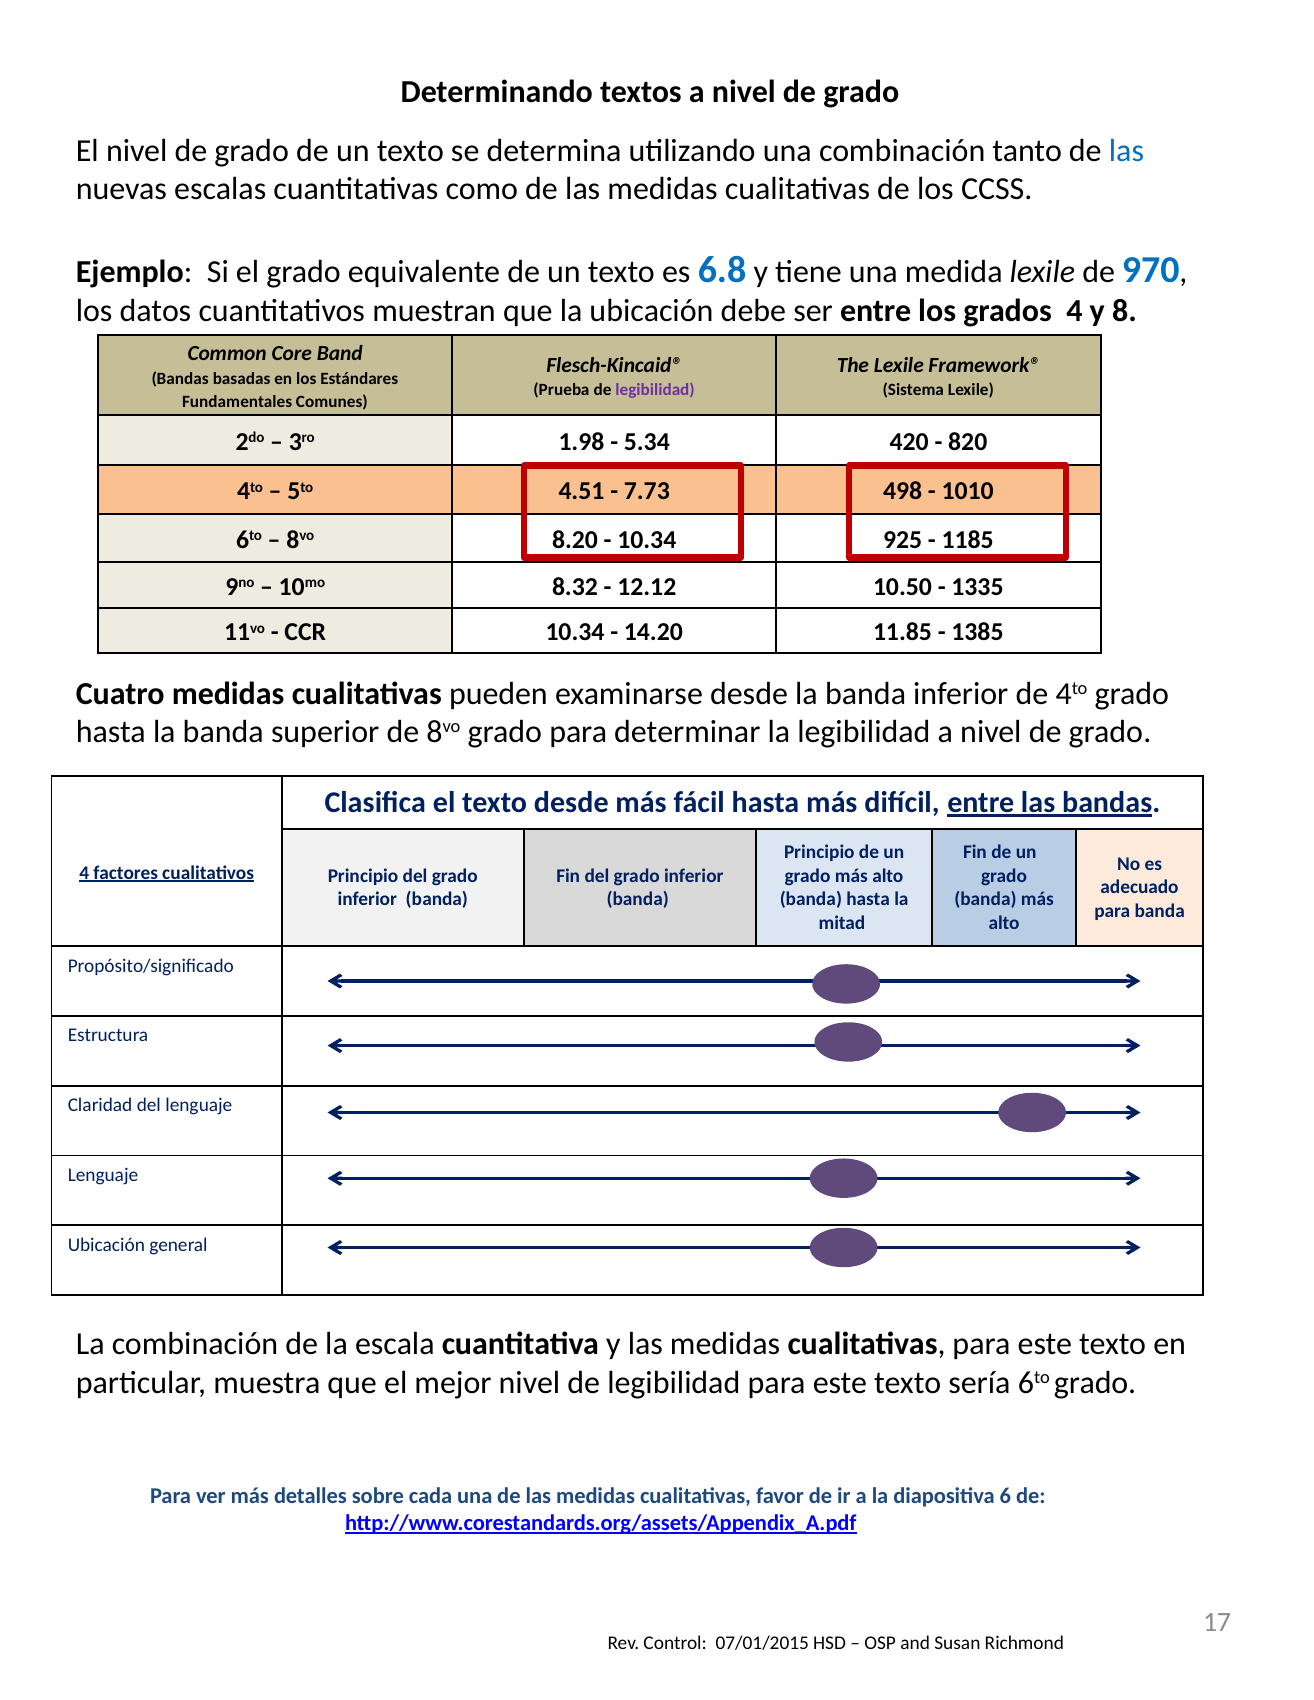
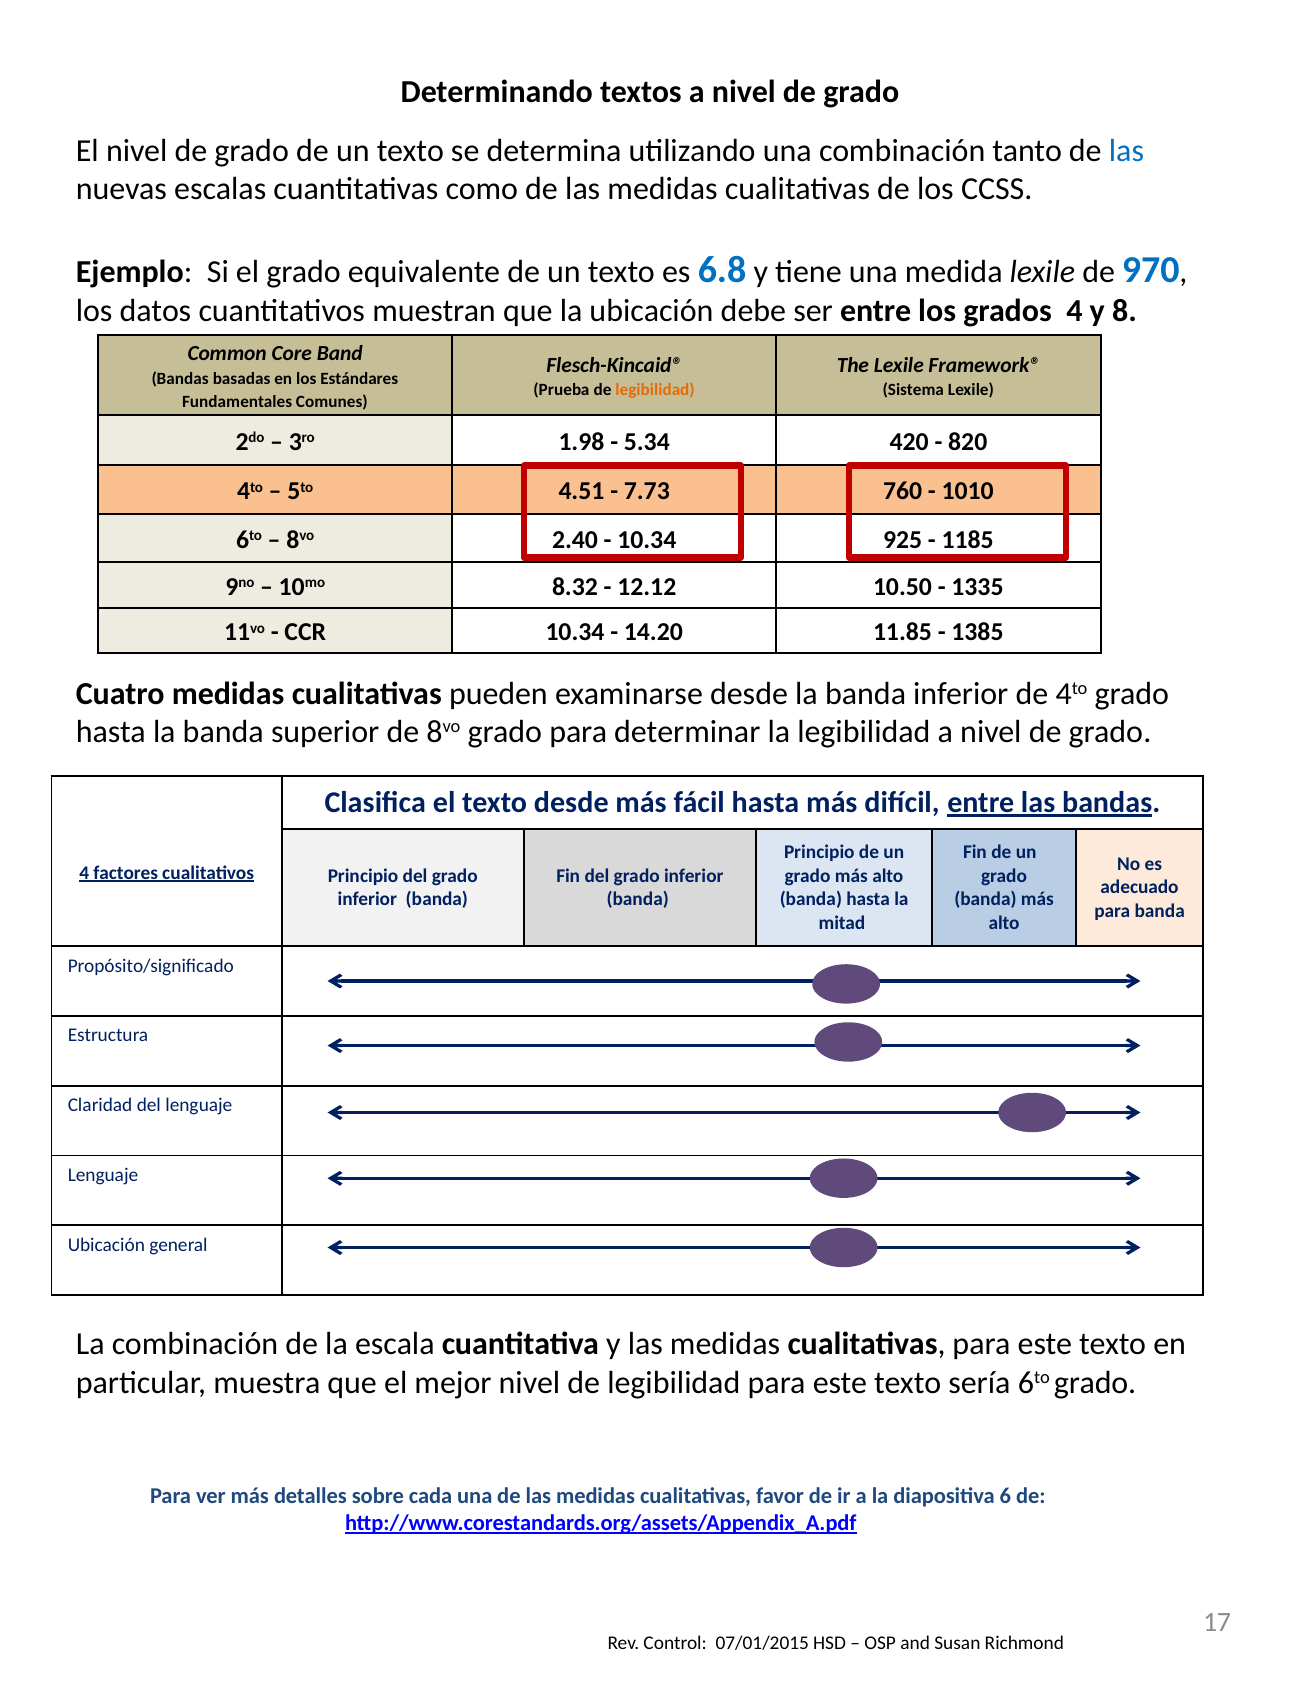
legibilidad colour: purple -> orange (655, 390)
498: 498 -> 760 (903, 492)
8.20: 8.20 -> 2.40 (575, 540)
